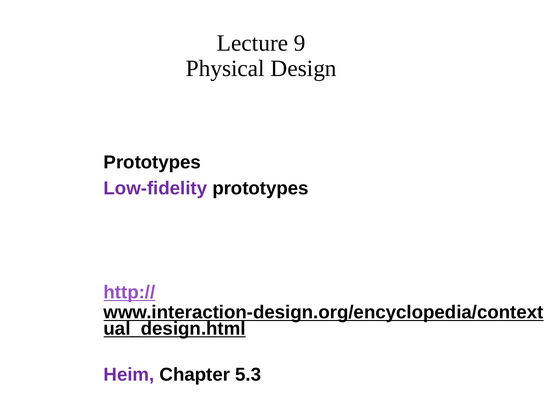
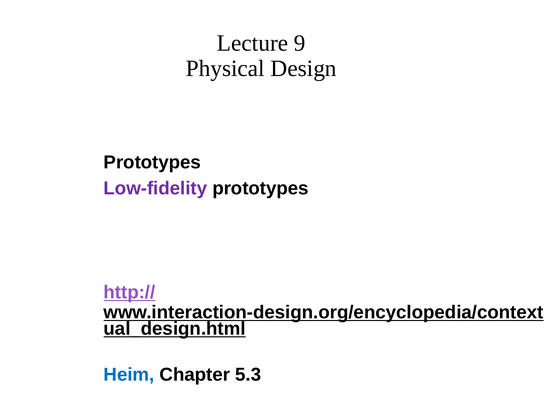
Heim colour: purple -> blue (129, 375)
